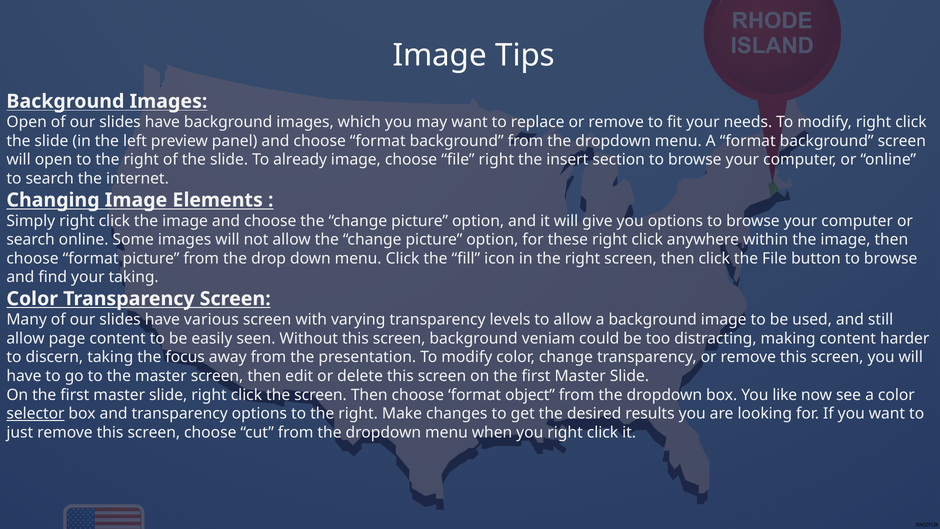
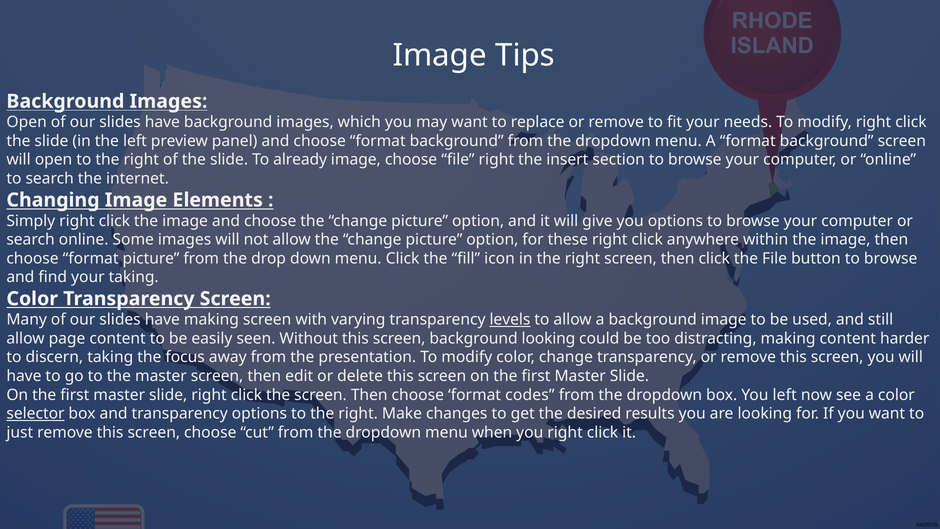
have various: various -> making (211, 319)
levels underline: none -> present (510, 319)
background veniam: veniam -> looking (548, 338)
object: object -> codes (530, 395)
You like: like -> left (785, 395)
